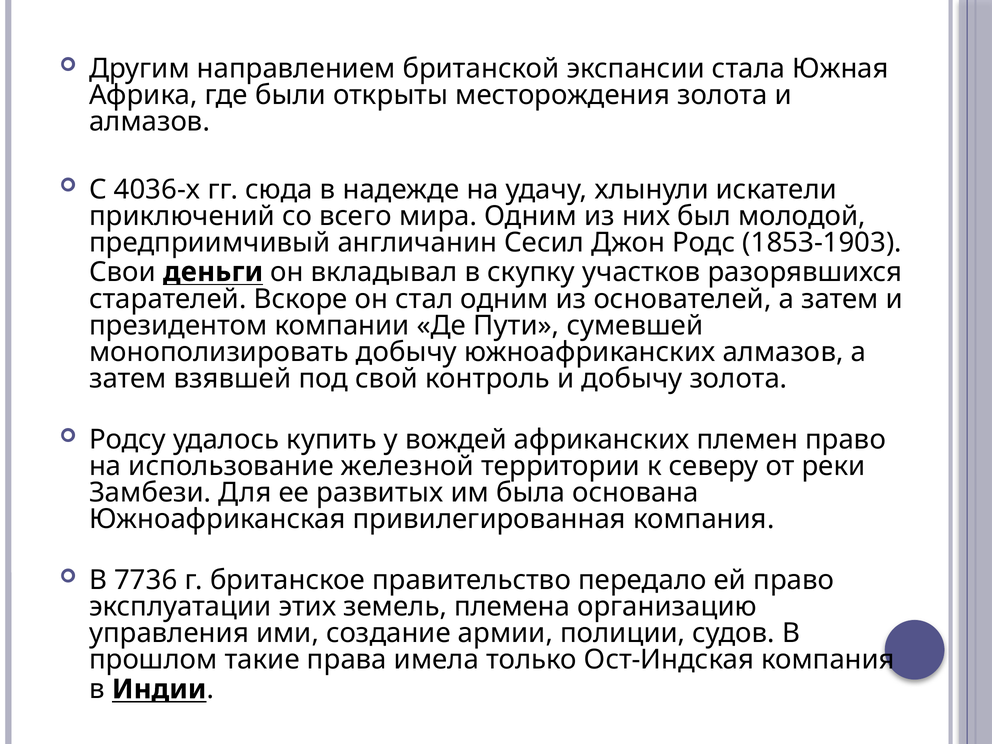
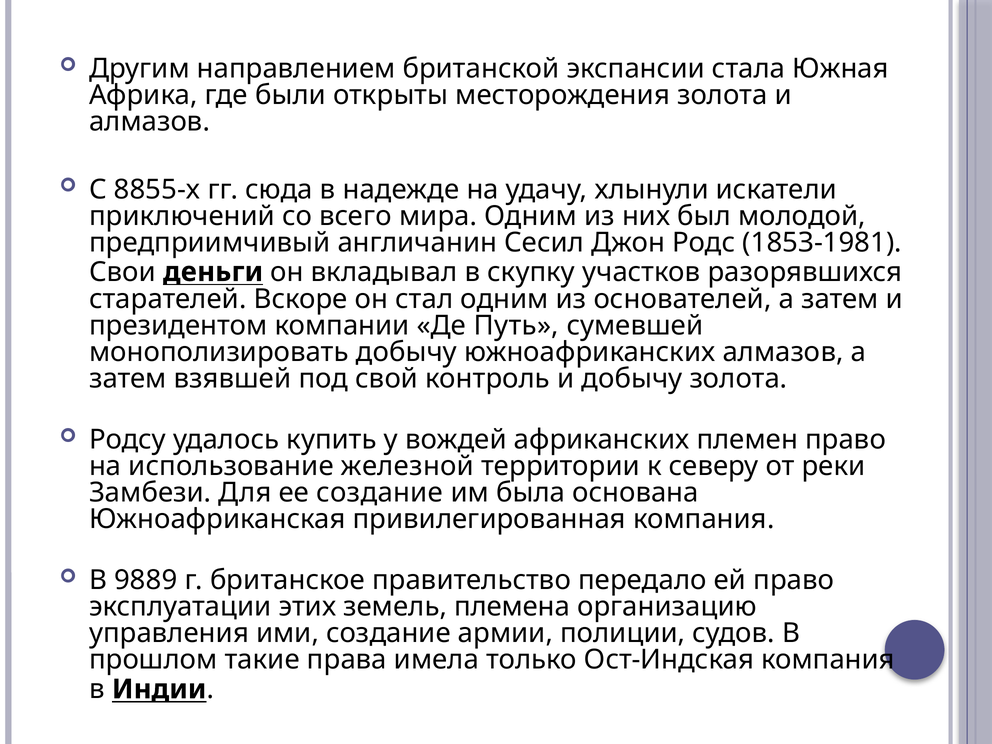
4036-x: 4036-x -> 8855-x (157, 189)
185З-1903: 185З-1903 -> 185З-1981 (822, 242)
Пути: Пути -> Путь (516, 326)
ее развитых: развитых -> создание (380, 493)
7736: 7736 -> 9889 (146, 580)
